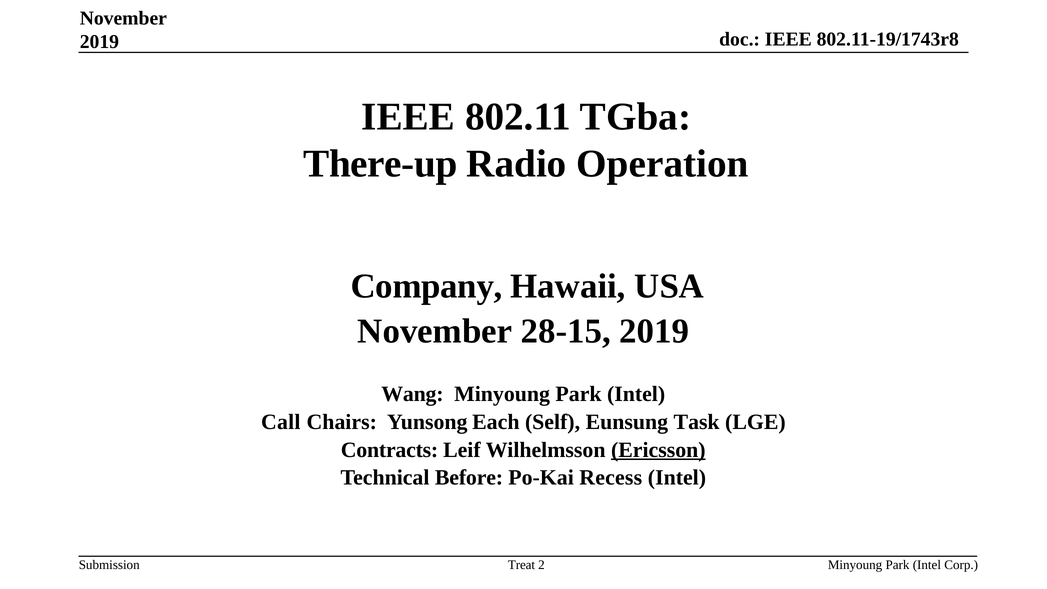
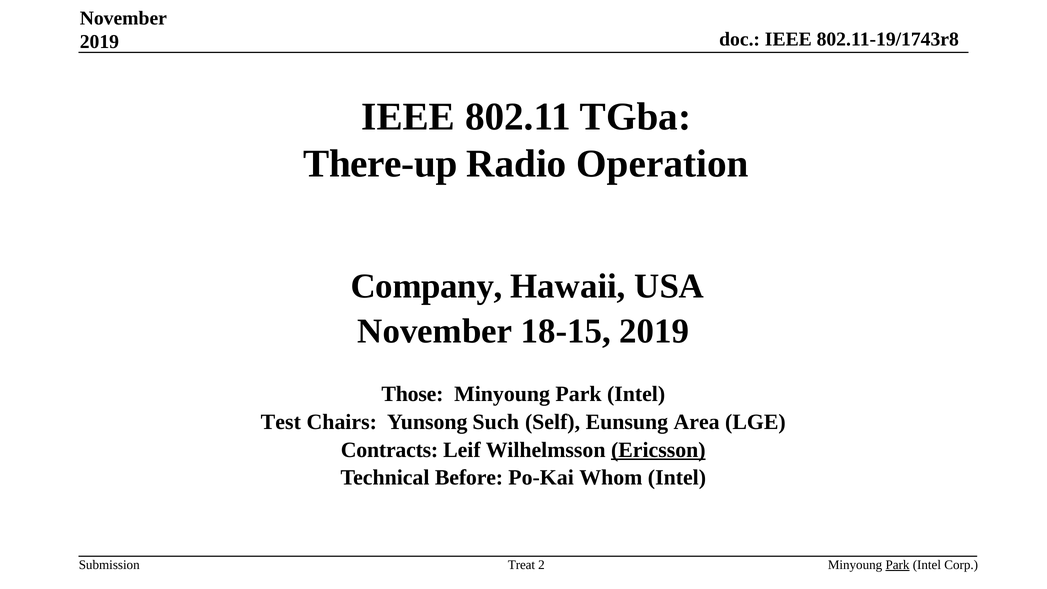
28-15: 28-15 -> 18-15 (566, 331)
Wang: Wang -> Those (412, 394)
Call: Call -> Test (281, 422)
Each: Each -> Such (496, 422)
Task: Task -> Area (697, 422)
Recess: Recess -> Whom (611, 478)
Park underline: none -> present (898, 565)
